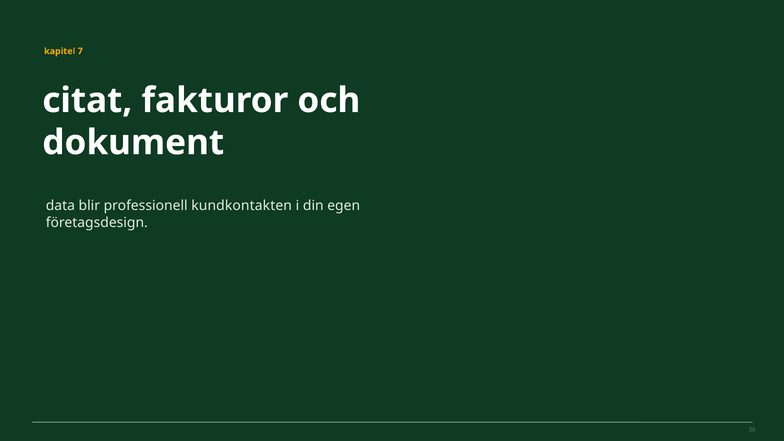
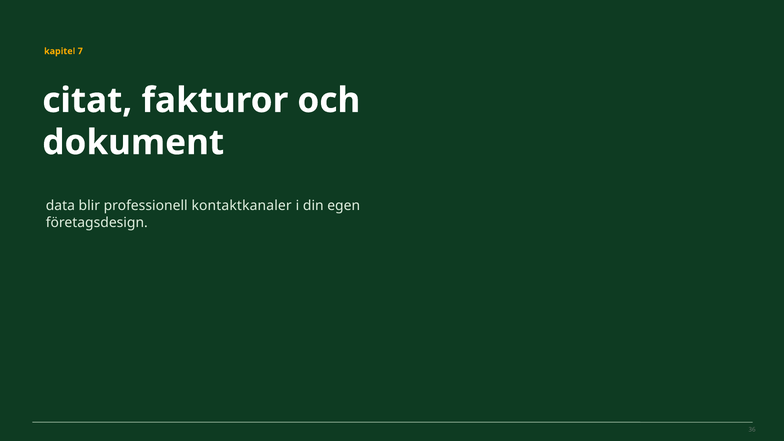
kundkontakten: kundkontakten -> kontaktkanaler (242, 206)
